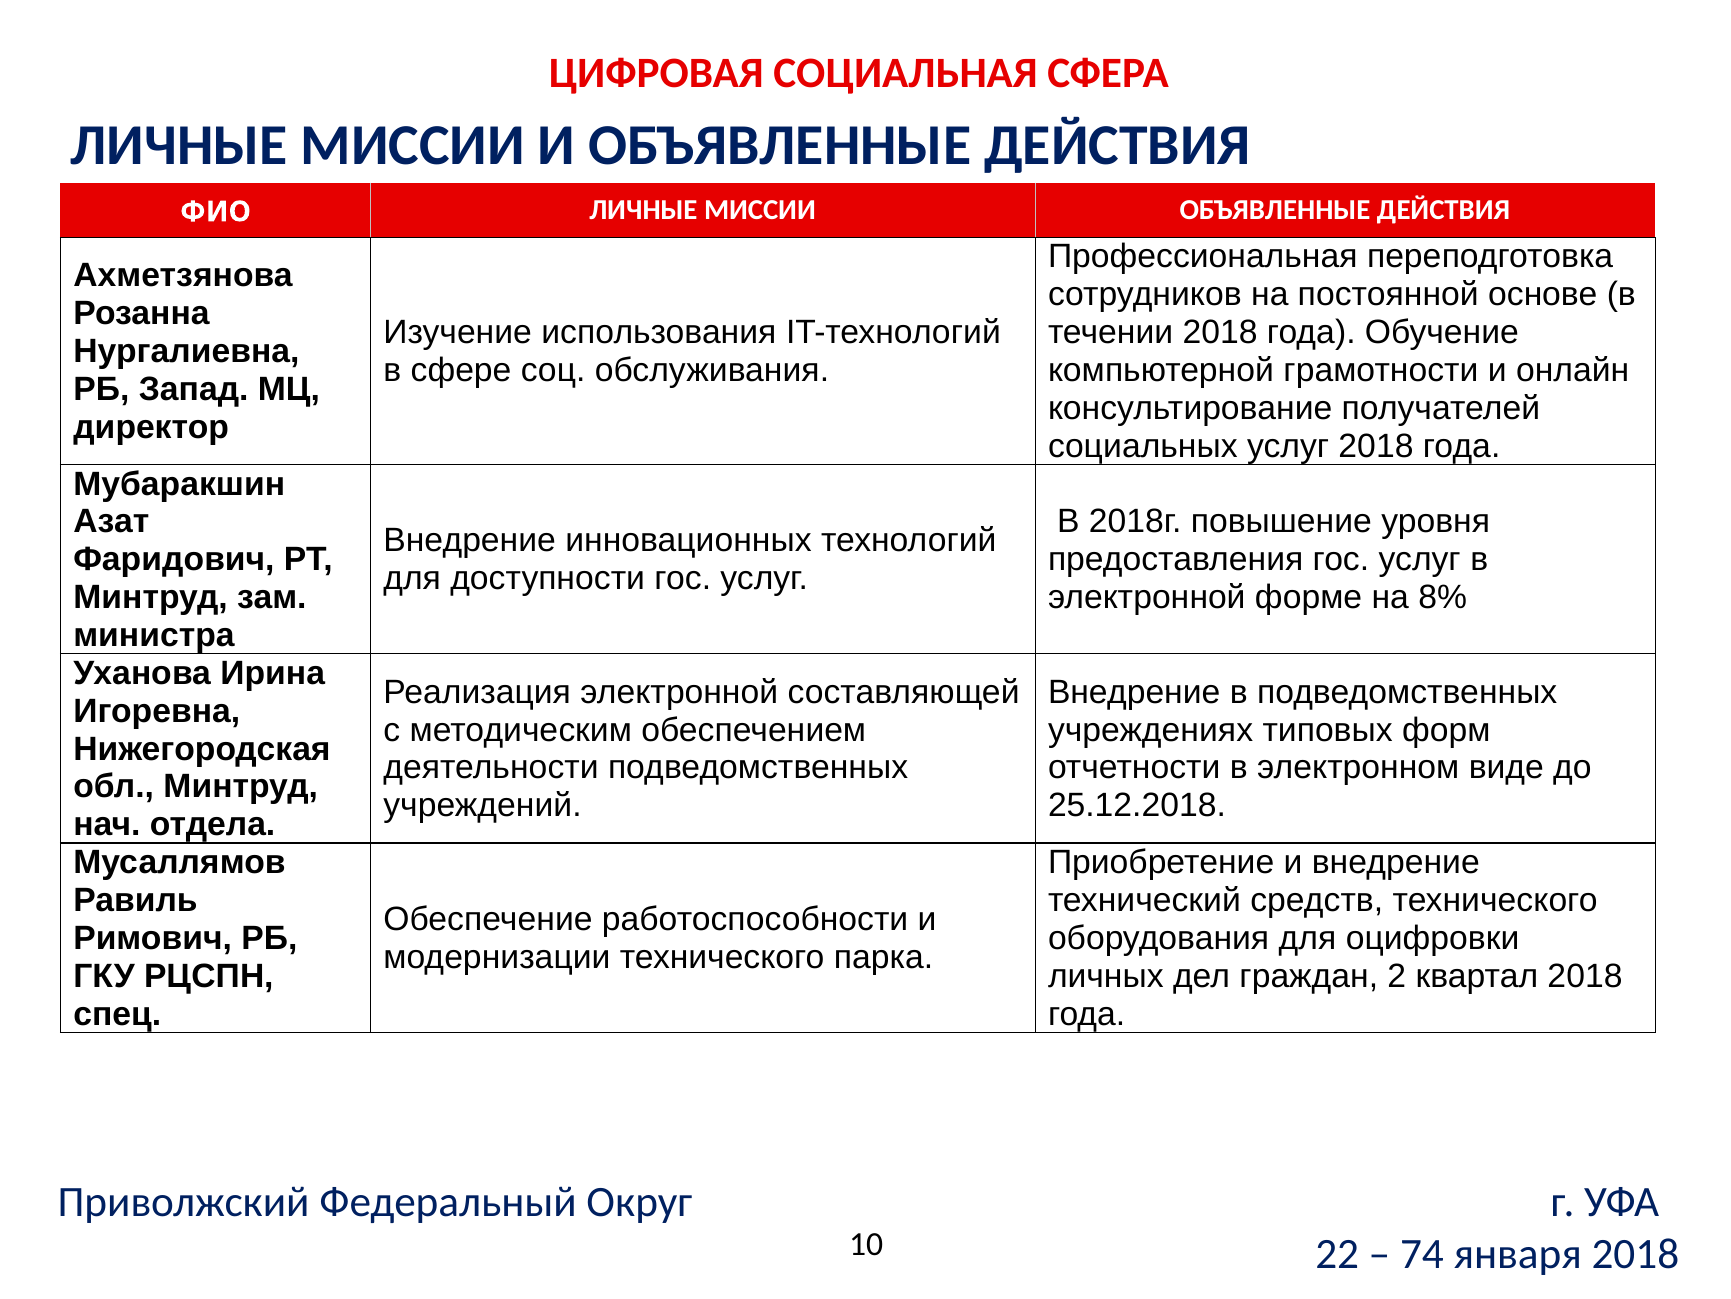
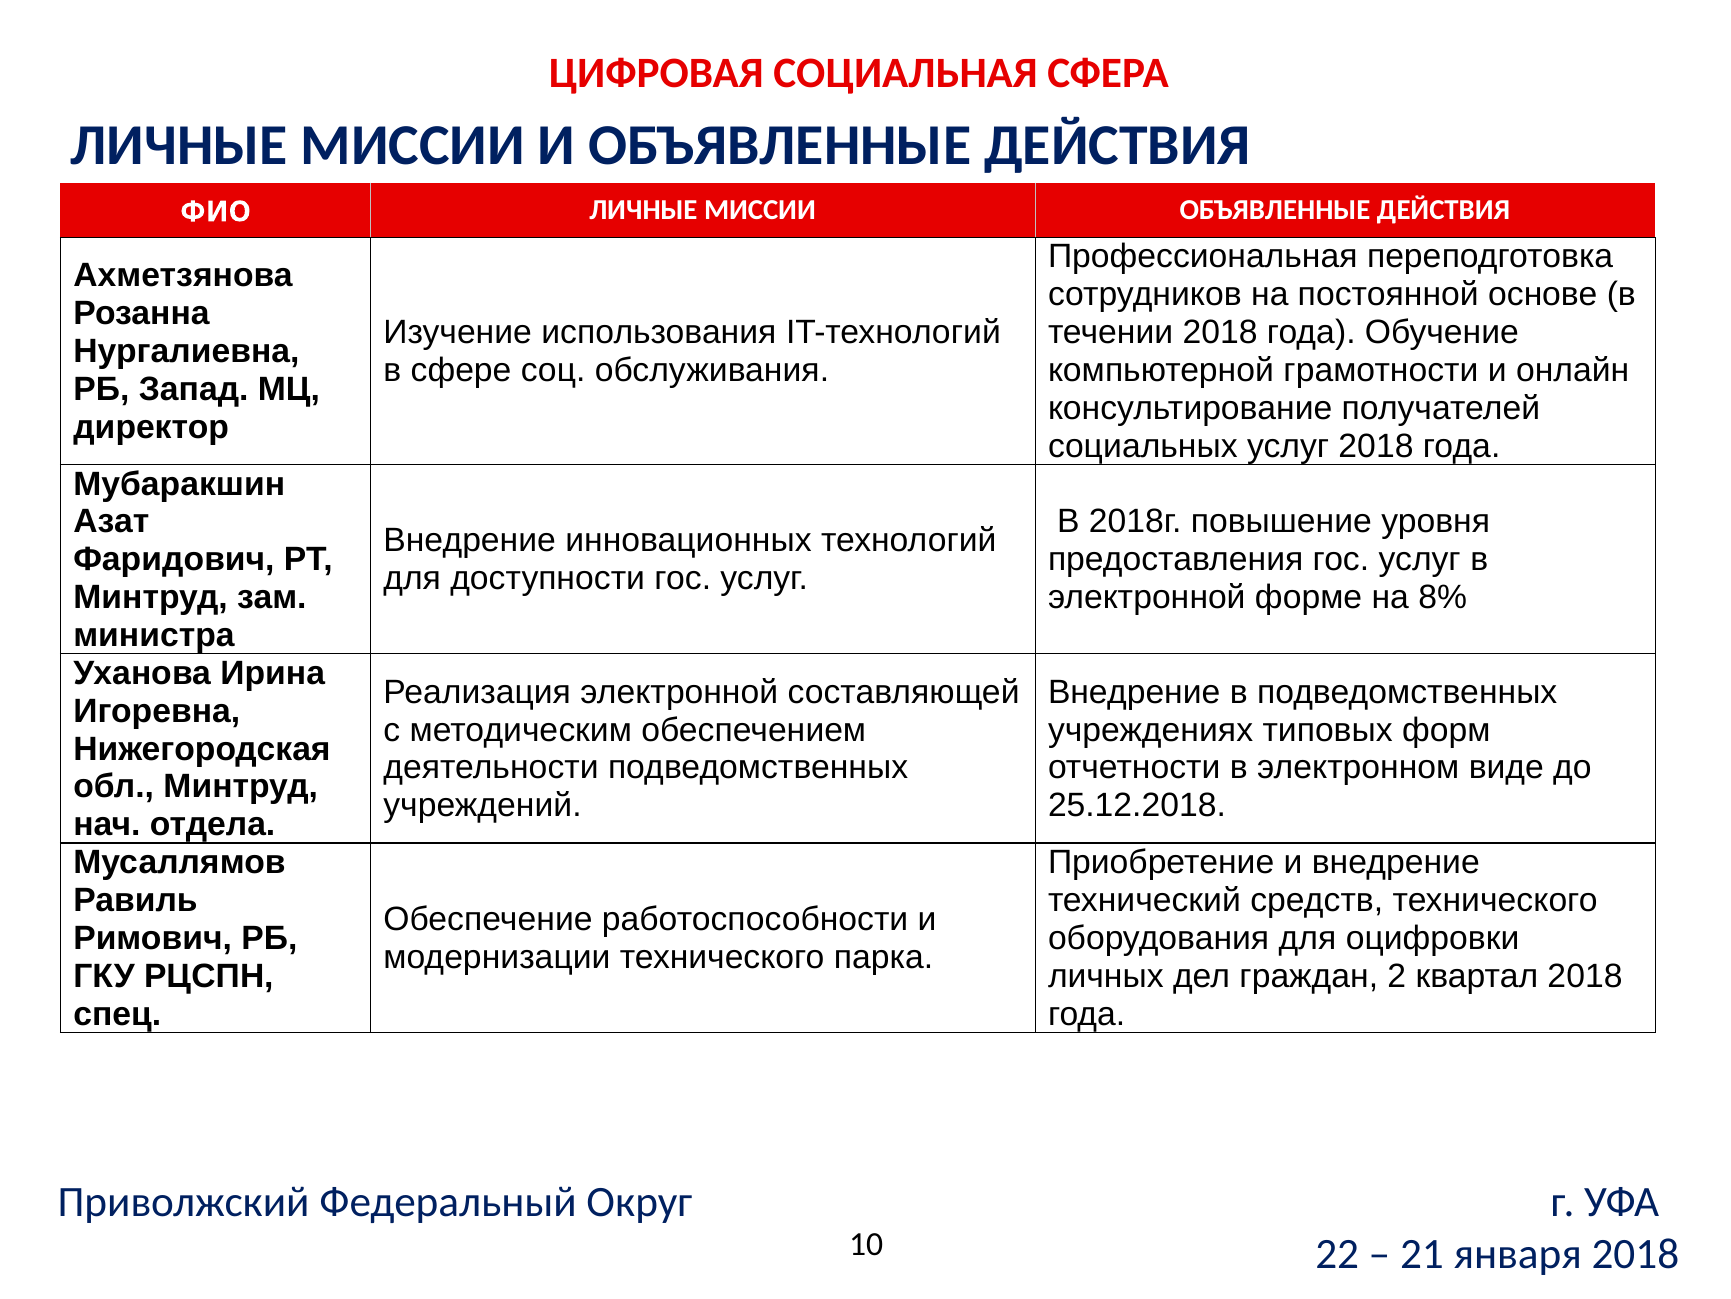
74: 74 -> 21 (1422, 1254)
